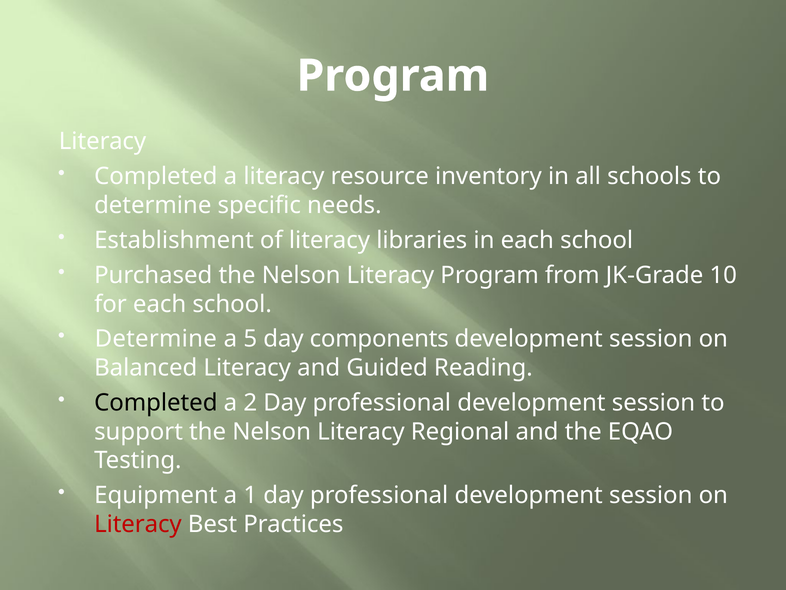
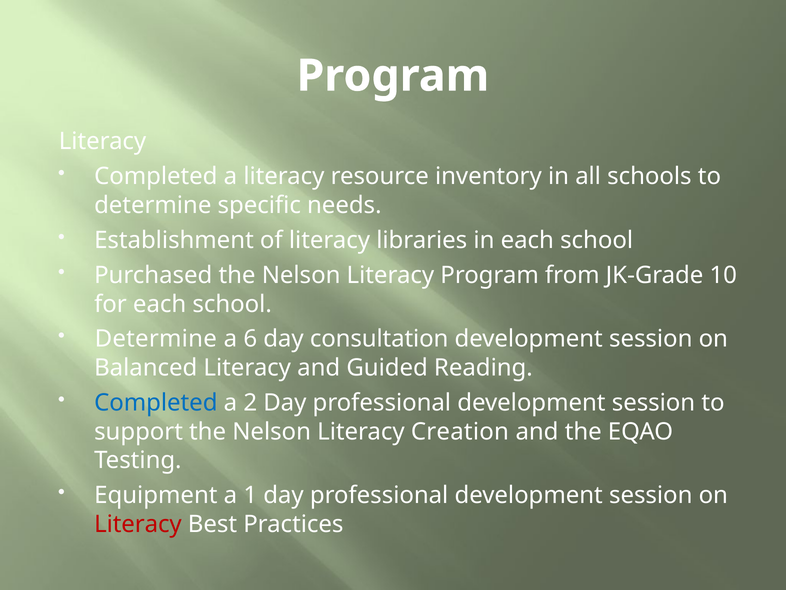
5: 5 -> 6 (250, 339)
components: components -> consultation (379, 339)
Completed colour: black -> blue (156, 402)
Regional: Regional -> Creation (460, 431)
